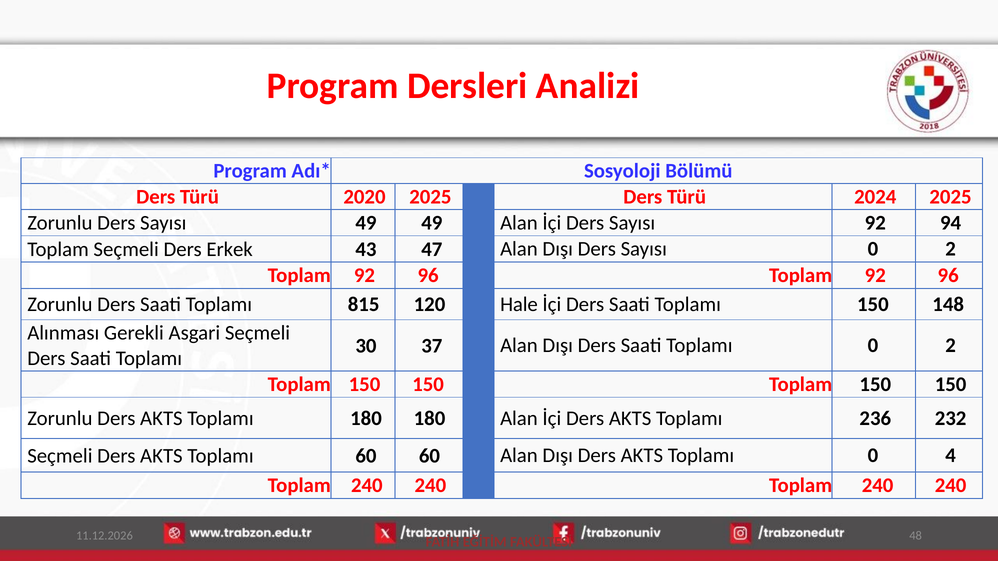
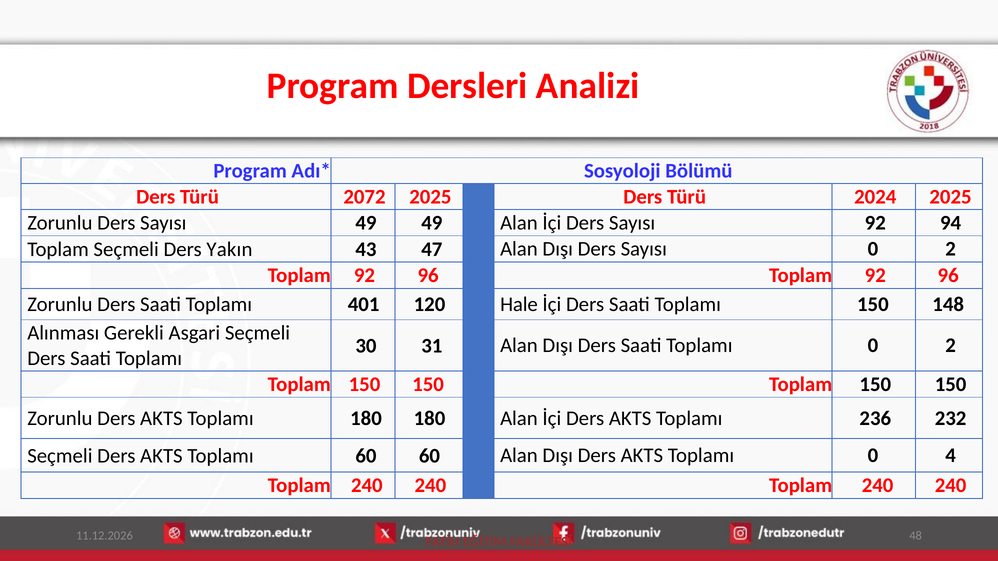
2020: 2020 -> 2072 (364, 197)
Erkek: Erkek -> Yakın (229, 249)
815: 815 -> 401 (364, 305)
37: 37 -> 31 (432, 346)
